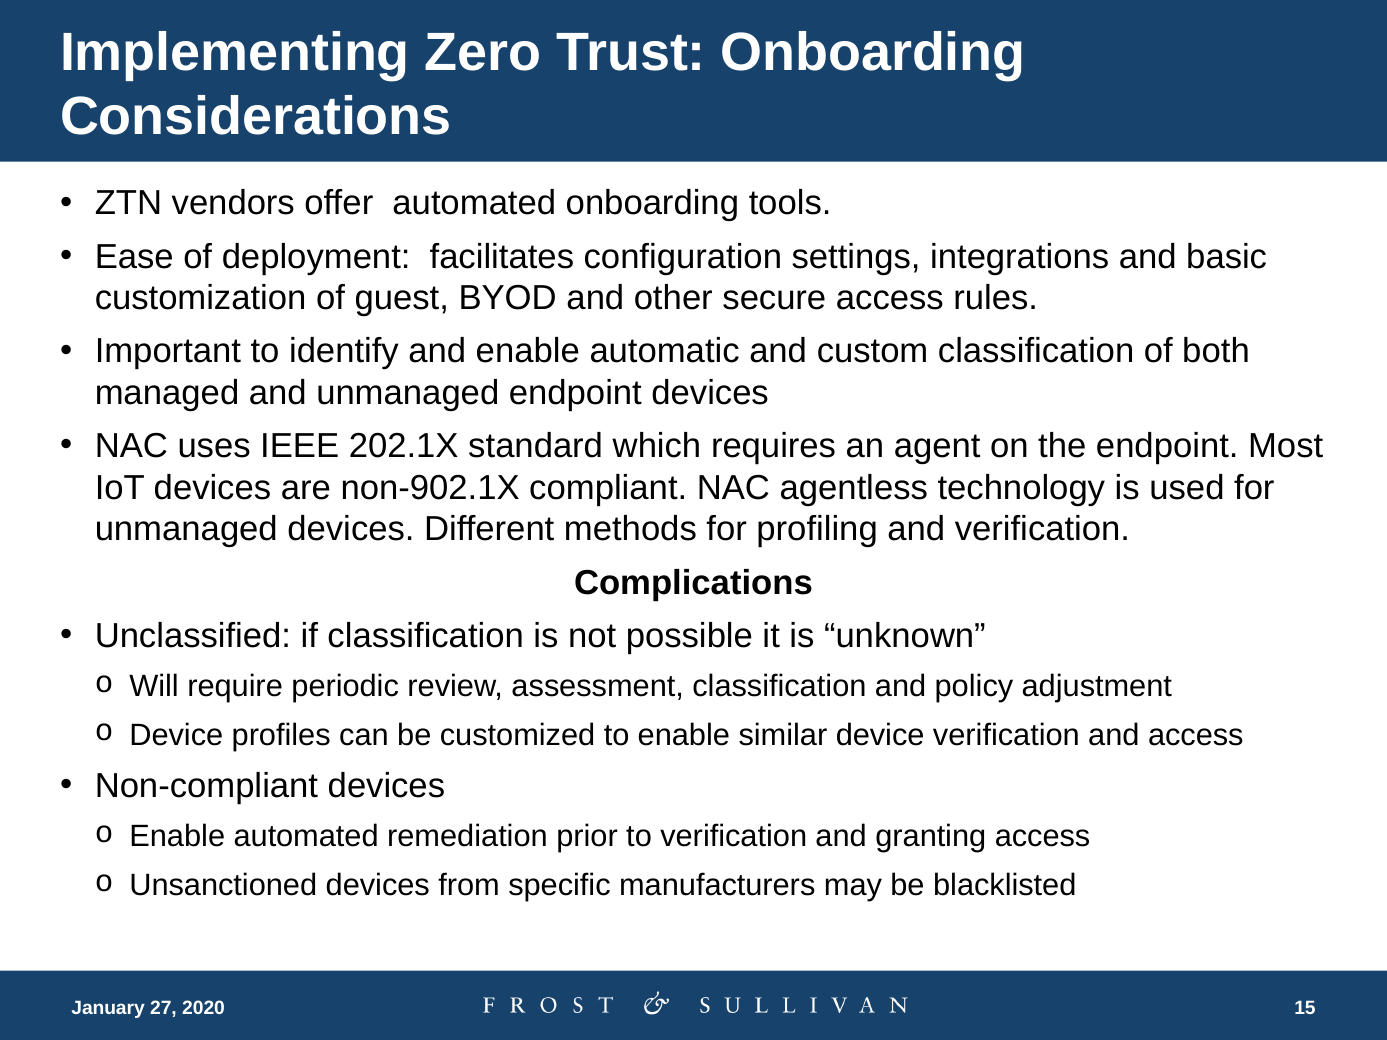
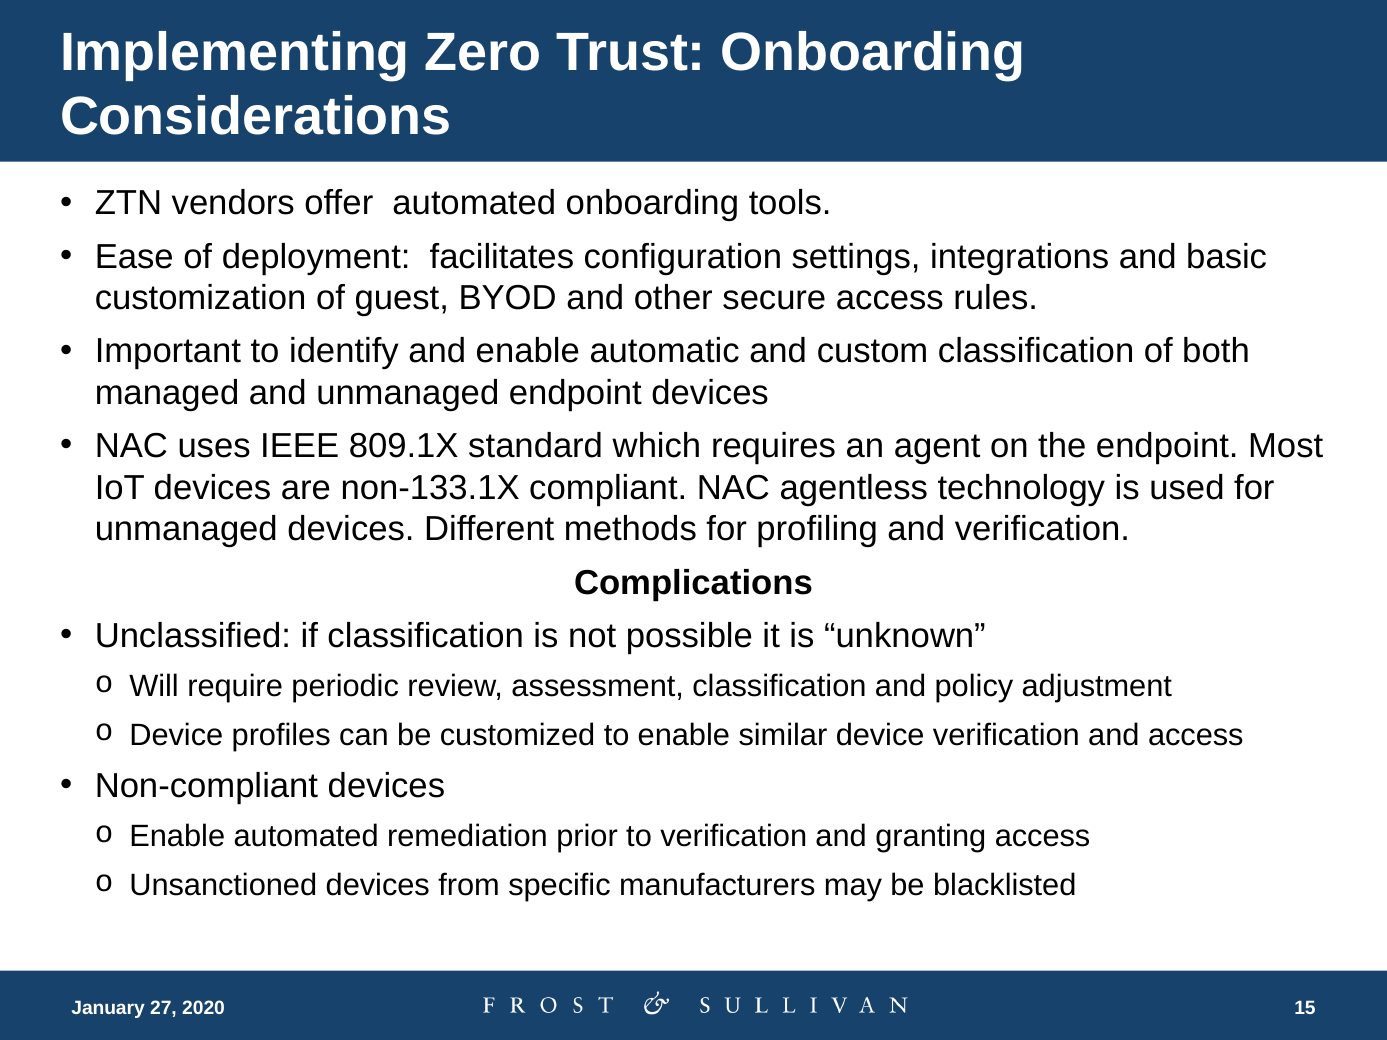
202.1X: 202.1X -> 809.1X (404, 446)
non-902.1X: non-902.1X -> non-133.1X (430, 488)
